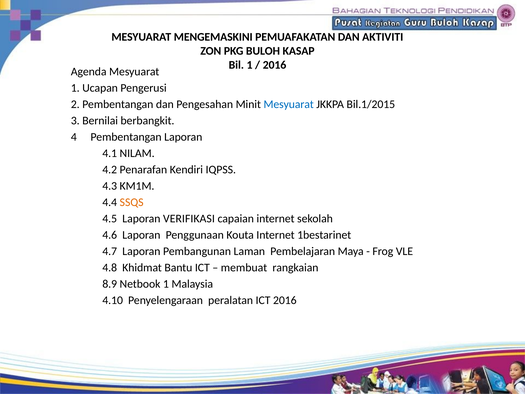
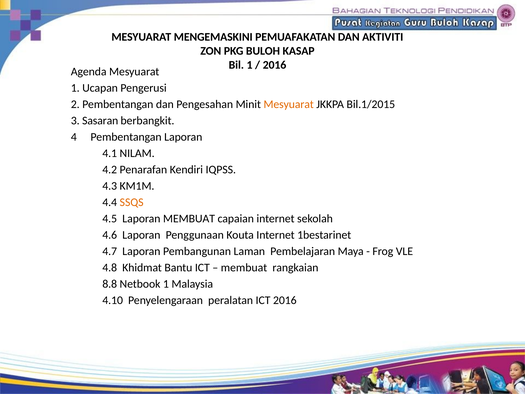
Mesyuarat colour: blue -> orange (289, 104)
Bernilai: Bernilai -> Sasaran (100, 121)
Laporan VERIFIKASI: VERIFIKASI -> MEMBUAT (189, 219)
8.9: 8.9 -> 8.8 (110, 284)
